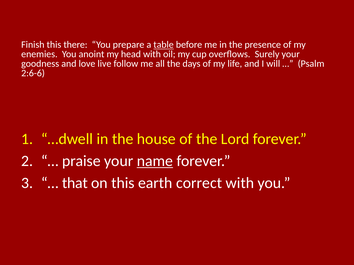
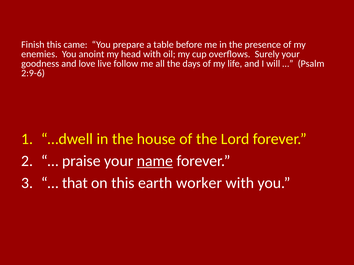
there: there -> came (75, 45)
table underline: present -> none (164, 45)
2:6-6: 2:6-6 -> 2:9-6 (33, 73)
correct: correct -> worker (199, 183)
